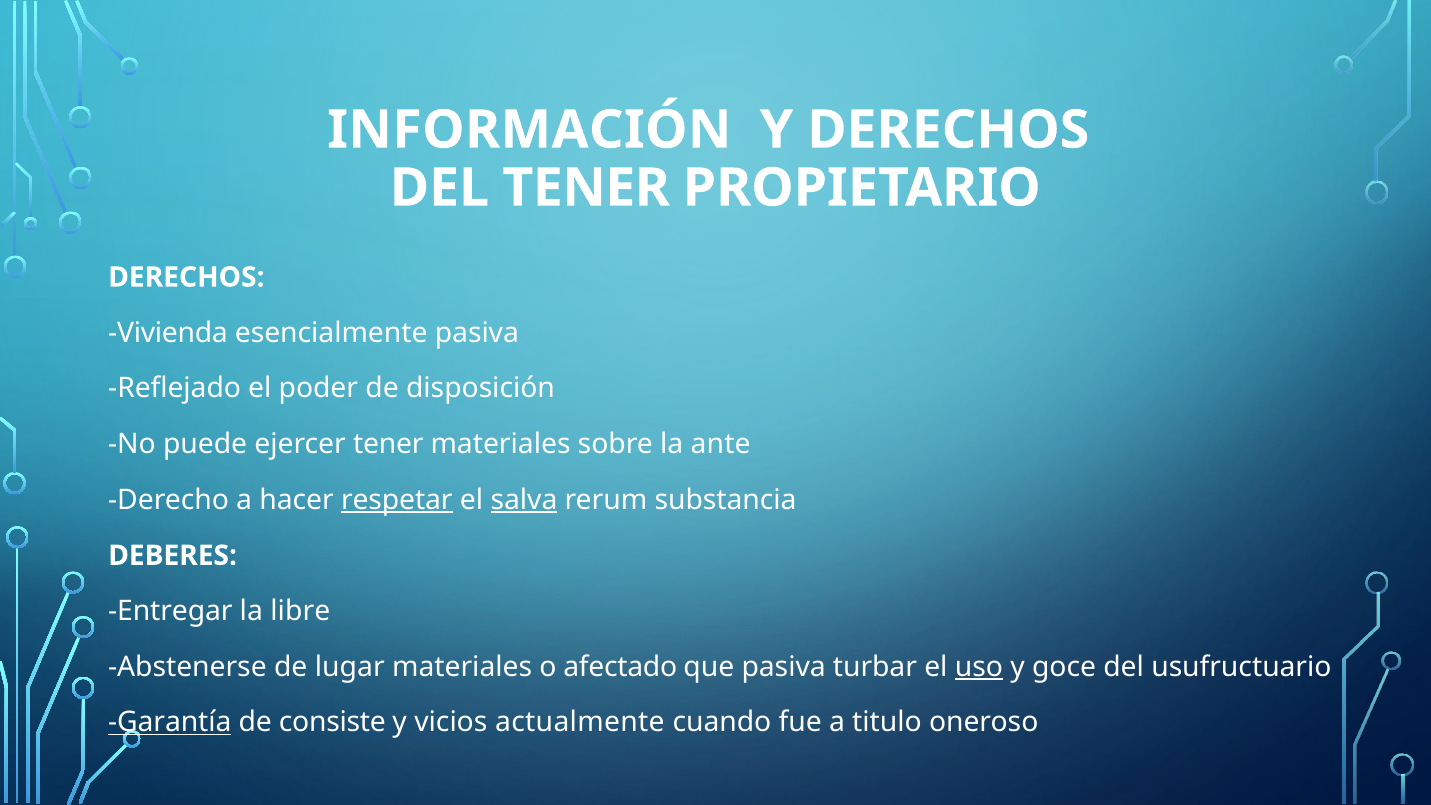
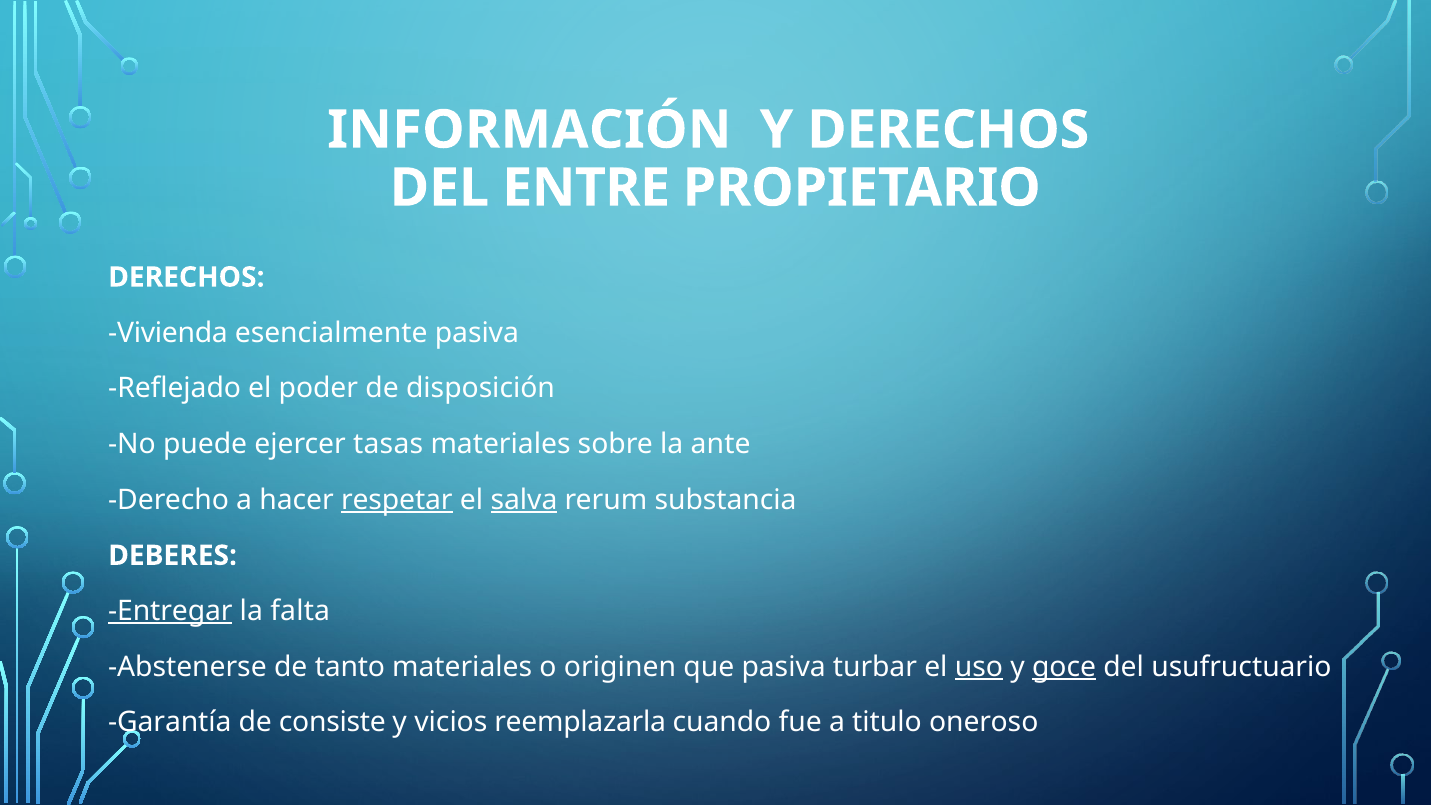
DEL TENER: TENER -> ENTRE (586, 188)
ejercer tener: tener -> tasas (388, 444)
Entregar underline: none -> present (170, 611)
libre: libre -> falta (300, 611)
lugar: lugar -> tanto (350, 667)
afectado: afectado -> originen (620, 667)
goce underline: none -> present (1064, 667)
Garantía underline: present -> none (170, 722)
actualmente: actualmente -> reemplazarla (580, 722)
